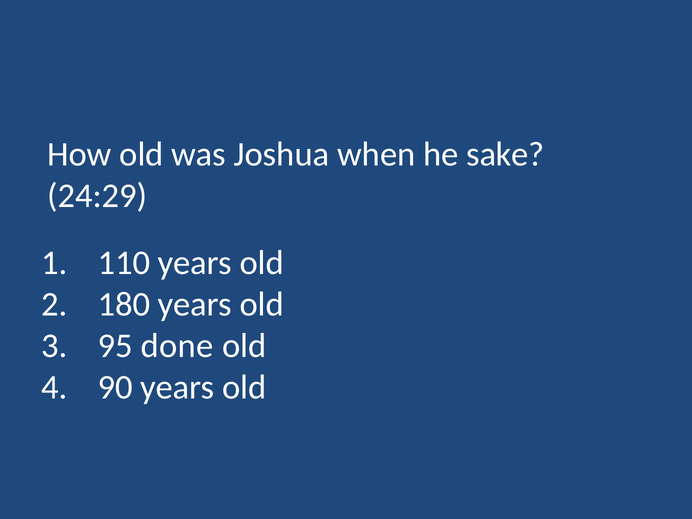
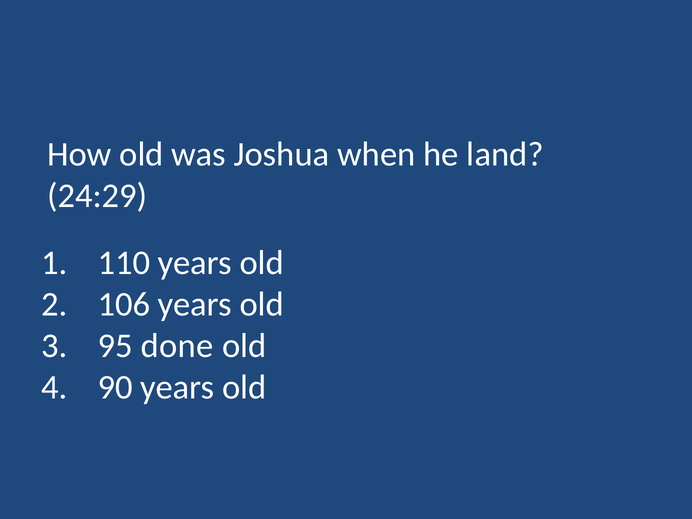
sake: sake -> land (505, 154)
180: 180 -> 106 (124, 305)
